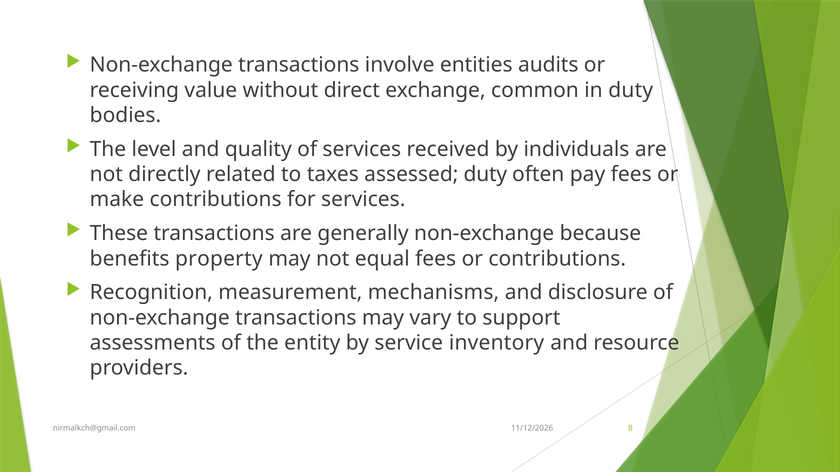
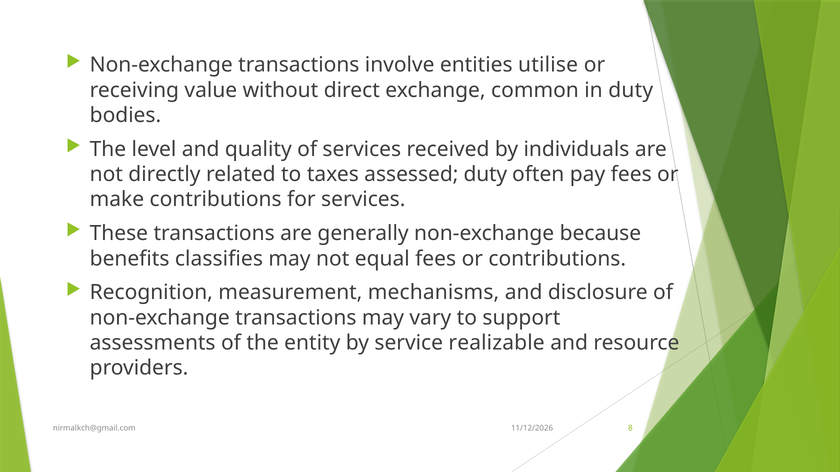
audits: audits -> utilise (548, 65)
property: property -> classifies (219, 259)
inventory: inventory -> realizable (497, 343)
